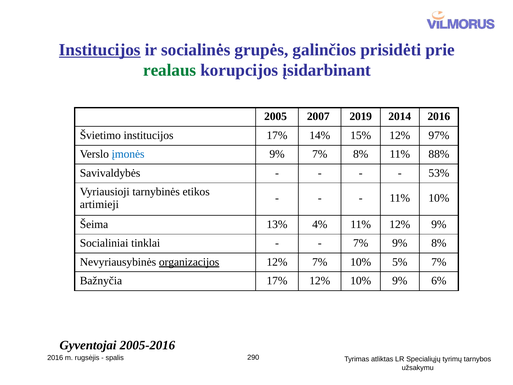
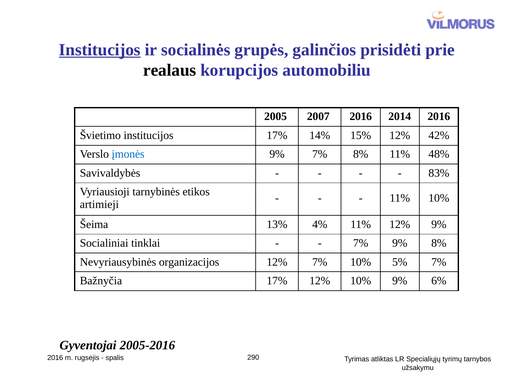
realaus colour: green -> black (170, 70)
įsidarbinant: įsidarbinant -> automobiliu (327, 70)
2007 2019: 2019 -> 2016 (361, 116)
97%: 97% -> 42% (439, 135)
88%: 88% -> 48% (439, 154)
53%: 53% -> 83% (439, 173)
organizacijos underline: present -> none (189, 262)
